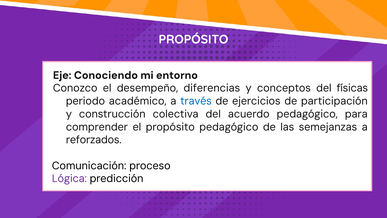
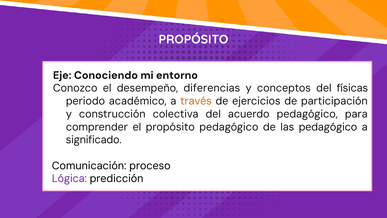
través colour: blue -> orange (196, 101)
las semejanzas: semejanzas -> pedagógico (328, 127)
reforzados: reforzados -> significado (94, 140)
